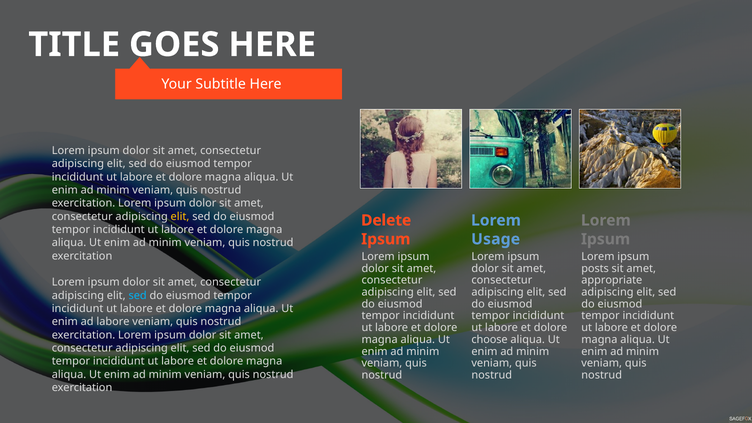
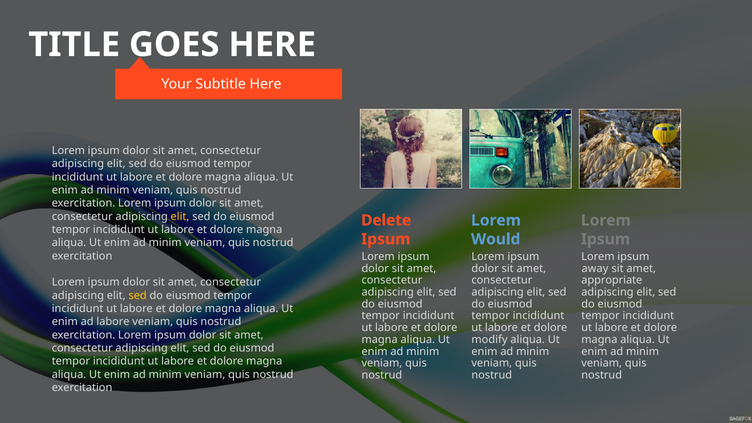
Usage: Usage -> Would (496, 239)
posts: posts -> away (595, 268)
sed colour: light blue -> yellow (138, 296)
choose: choose -> modify (489, 340)
